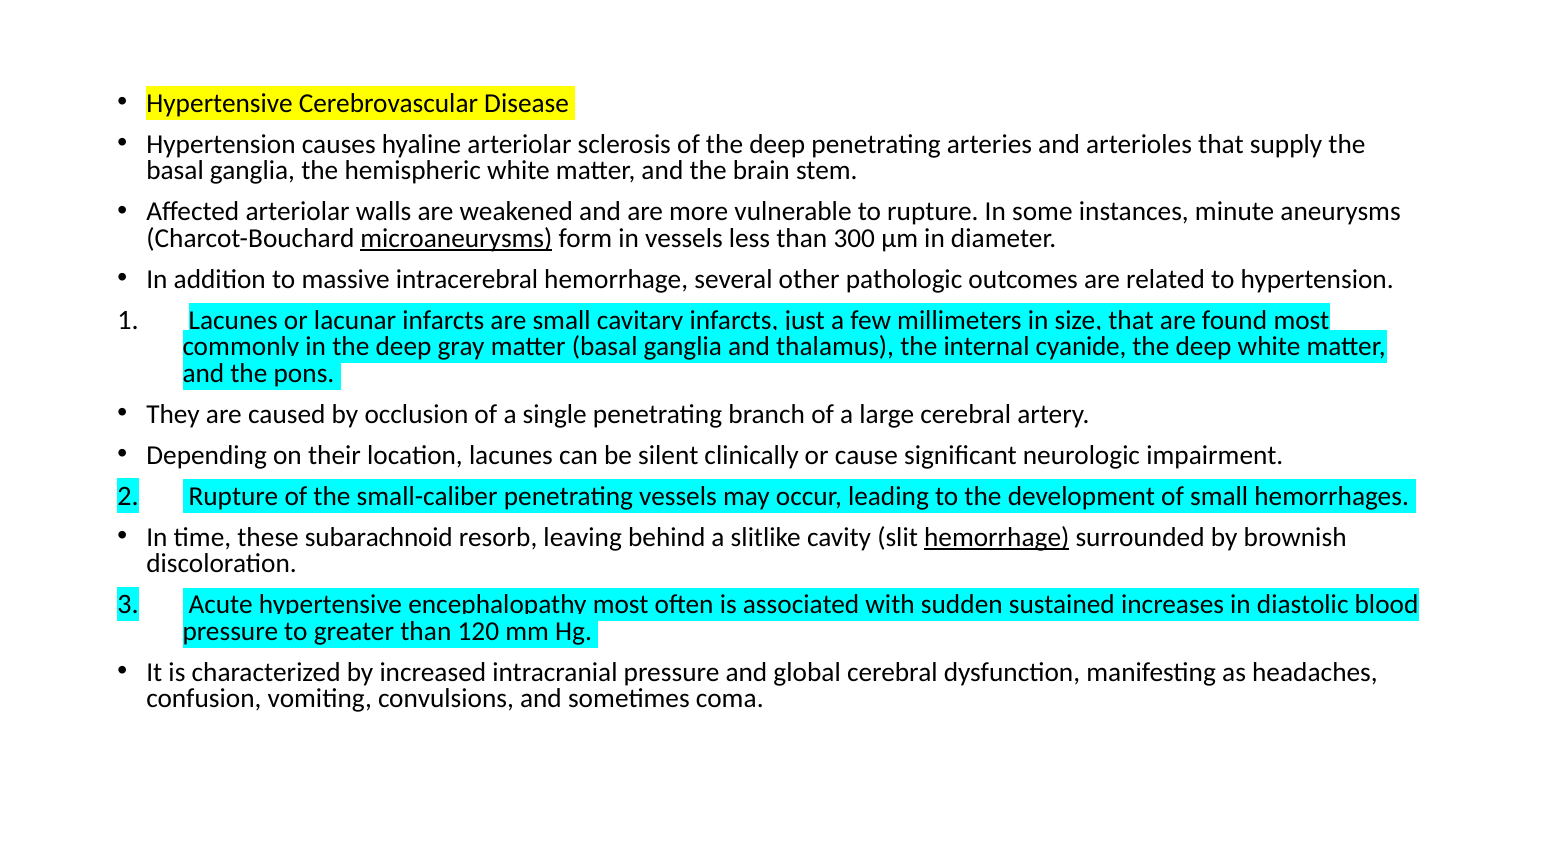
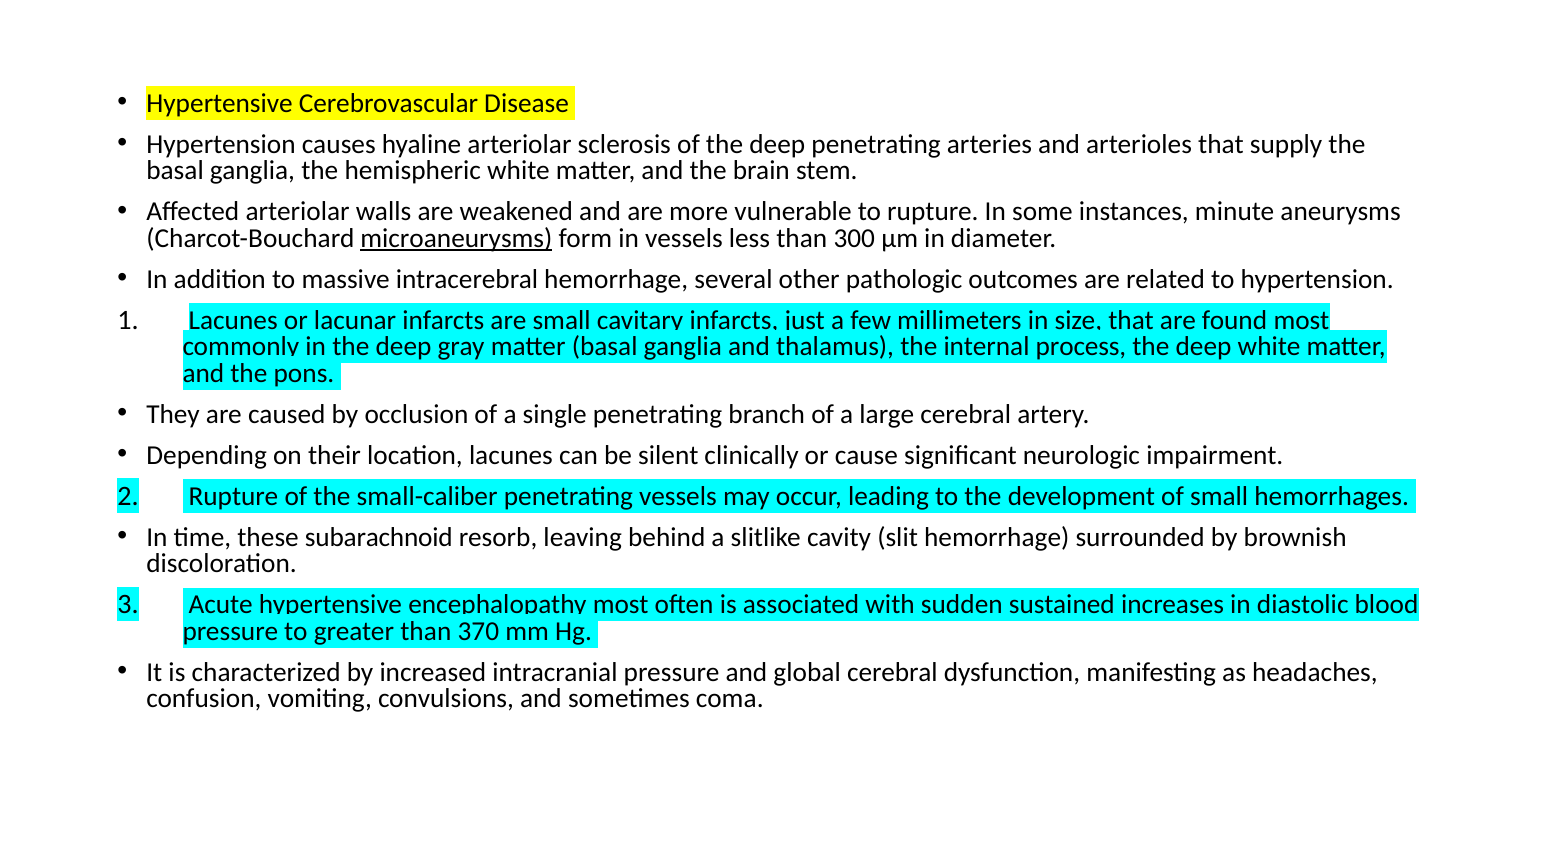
cyanide: cyanide -> process (1081, 347)
hemorrhage underline: present -> none (997, 537)
120: 120 -> 370 (478, 631)
